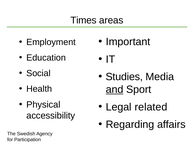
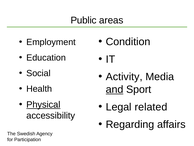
Times: Times -> Public (84, 20)
Important: Important -> Condition (128, 42)
Studies: Studies -> Activity (124, 77)
Physical underline: none -> present (43, 104)
